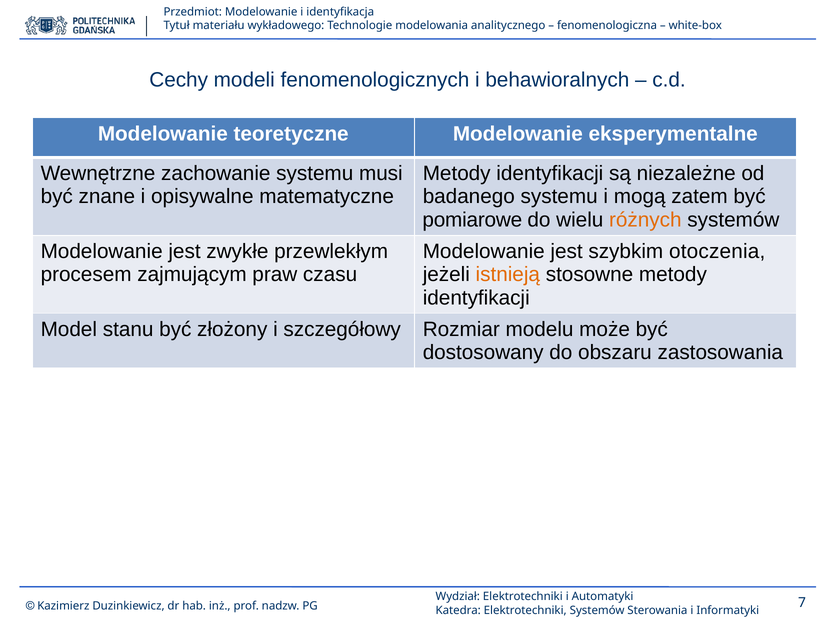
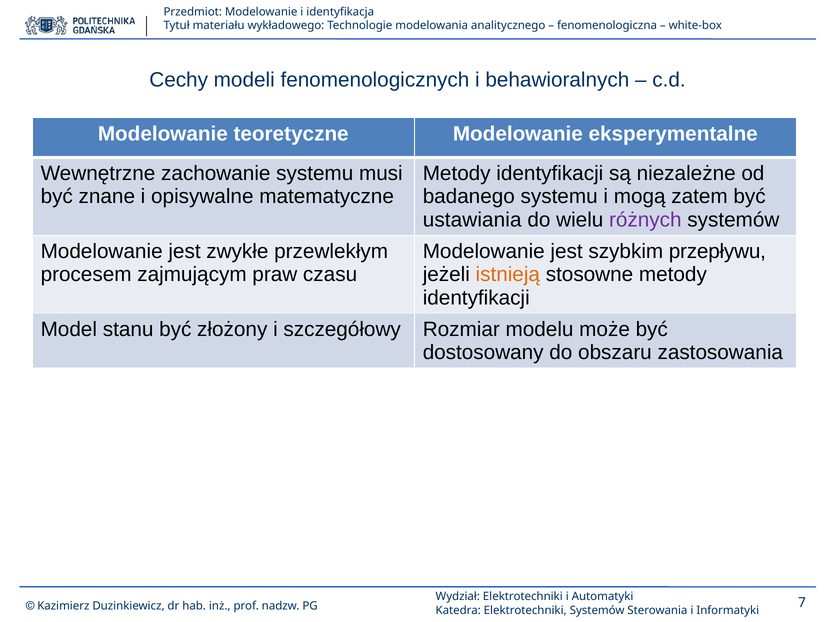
pomiarowe: pomiarowe -> ustawiania (472, 220)
różnych colour: orange -> purple (645, 220)
otoczenia: otoczenia -> przepływu (717, 251)
